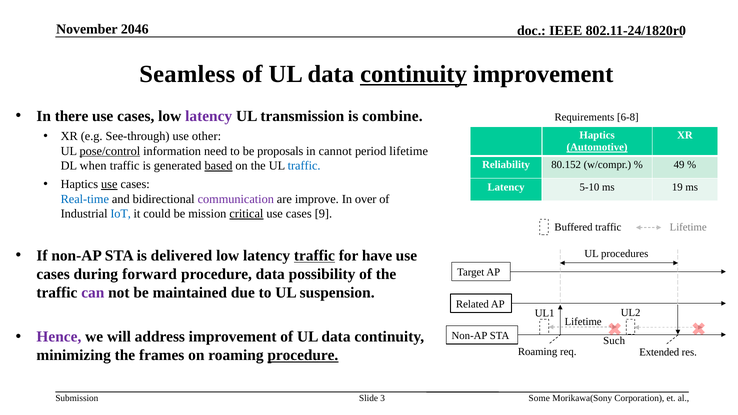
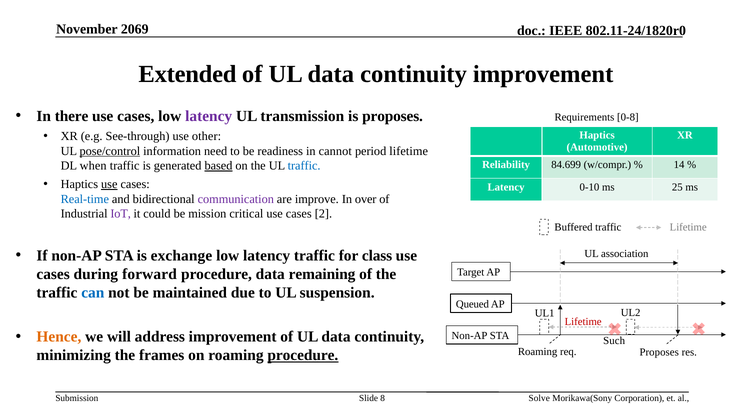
2046: 2046 -> 2069 (135, 29)
Seamless: Seamless -> Extended (187, 74)
continuity underline: present -> none (414, 74)
is combine: combine -> proposes (393, 116)
6-8: 6-8 -> 0-8 (628, 117)
Automotive underline: present -> none (597, 147)
proposals: proposals -> readiness (280, 151)
80.152: 80.152 -> 84.699 (566, 165)
49: 49 -> 14 (679, 165)
5-10: 5-10 -> 0-10 (589, 187)
19: 19 -> 25 (677, 187)
IoT colour: blue -> purple (121, 214)
critical underline: present -> none (246, 214)
9: 9 -> 2 (323, 214)
delivered: delivered -> exchange (181, 256)
traffic underline: present -> none (314, 256)
have: have -> class (377, 256)
procedures: procedures -> association (625, 254)
possibility: possibility -> remaining (322, 274)
can colour: purple -> blue (93, 293)
Related: Related -> Queued (472, 304)
Lifetime colour: black -> red (583, 322)
Hence colour: purple -> orange (59, 337)
Extended: Extended -> Proposes (659, 352)
3: 3 -> 8 (383, 398)
Some: Some -> Solve (539, 398)
